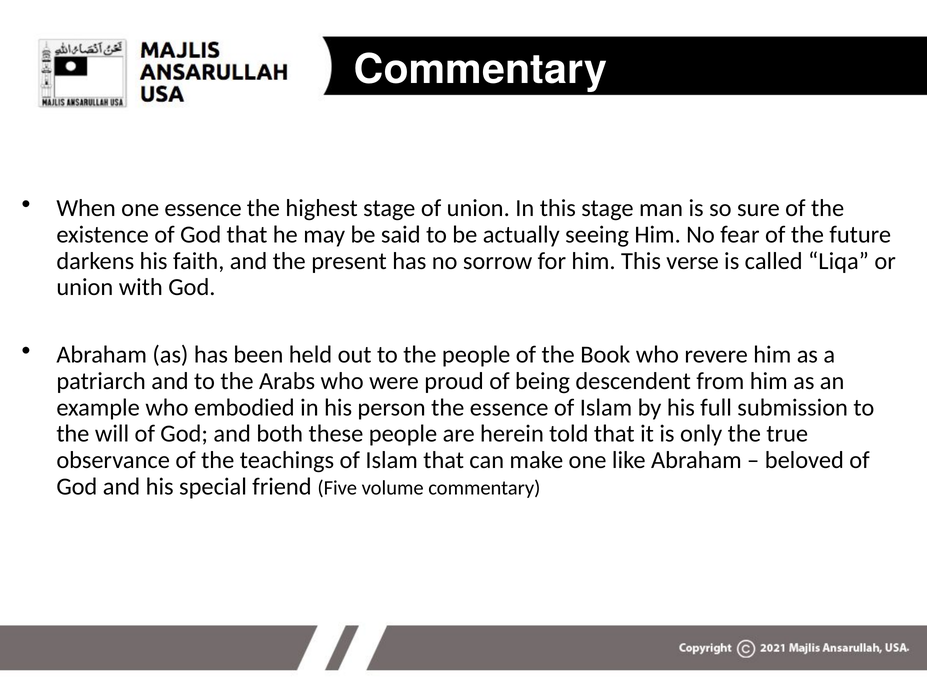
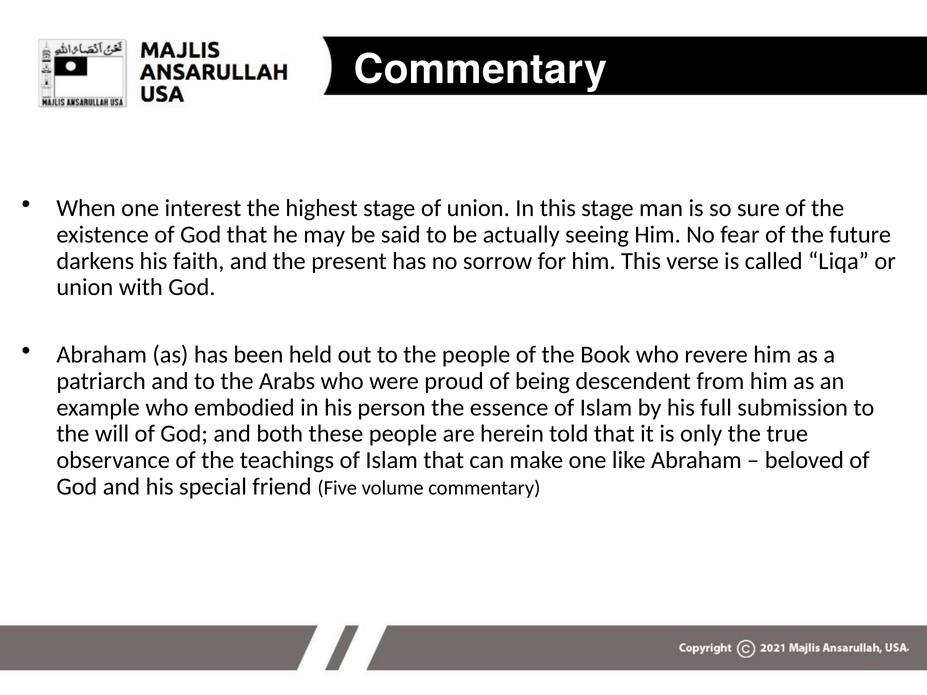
one essence: essence -> interest (203, 208)
